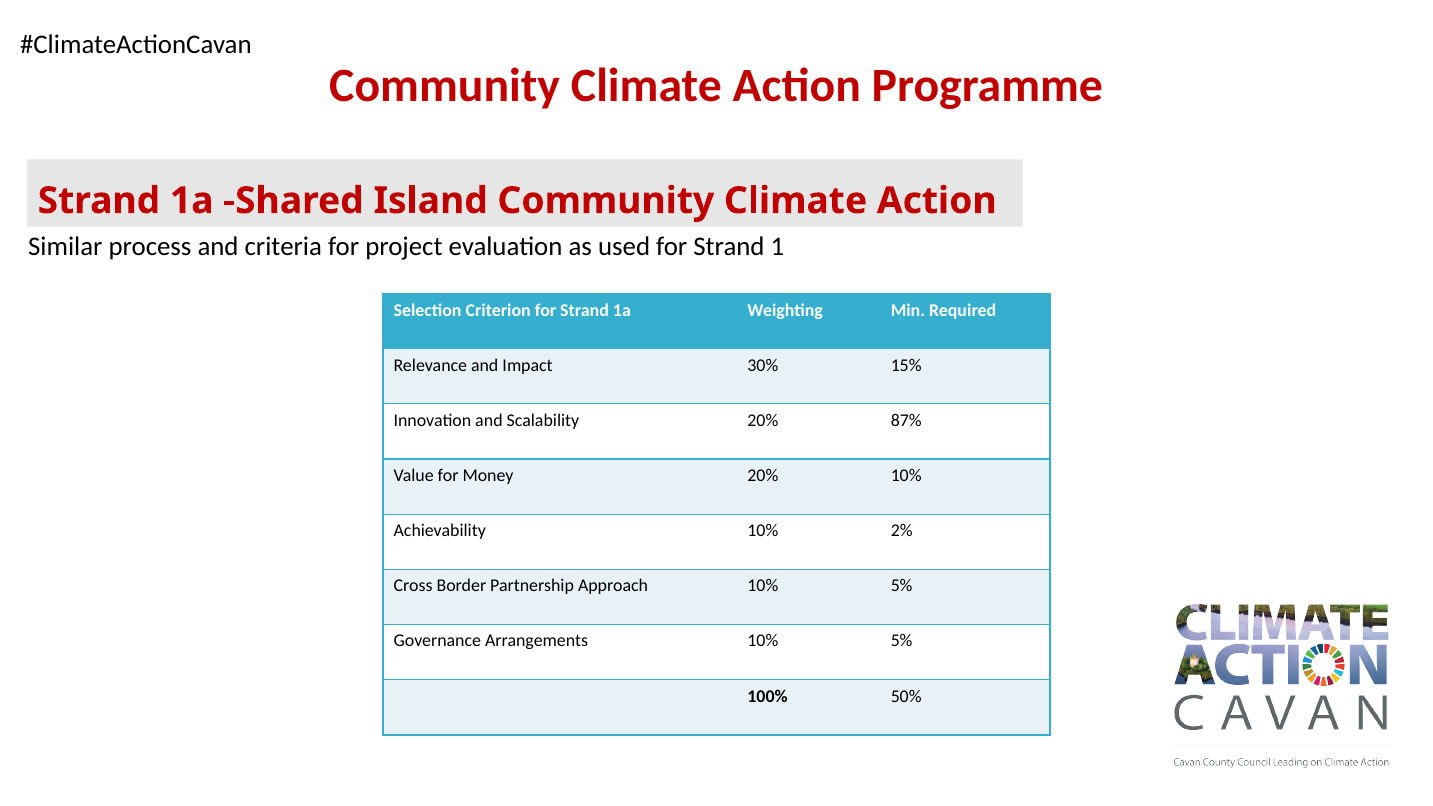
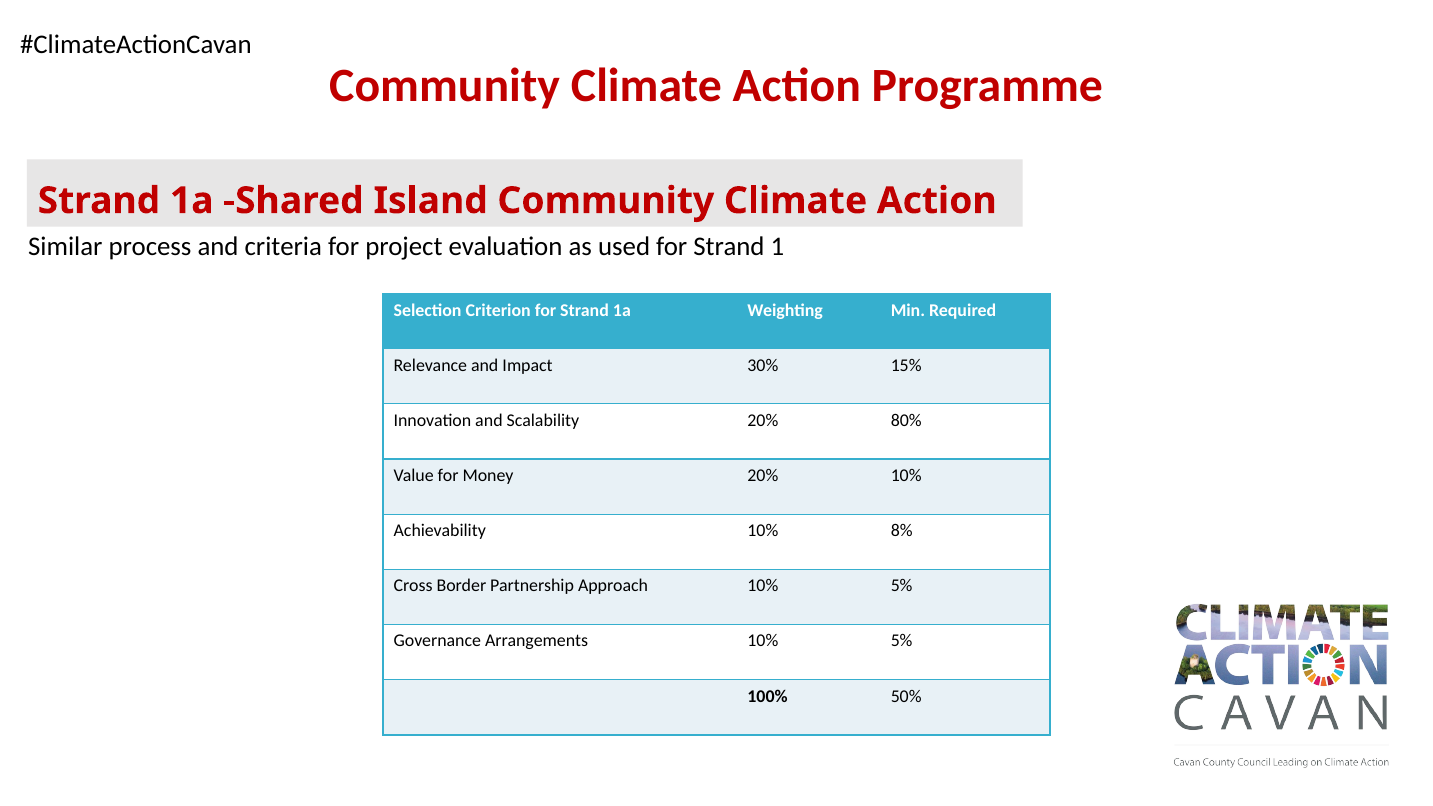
87%: 87% -> 80% (906, 420)
2%: 2% -> 8% (902, 531)
